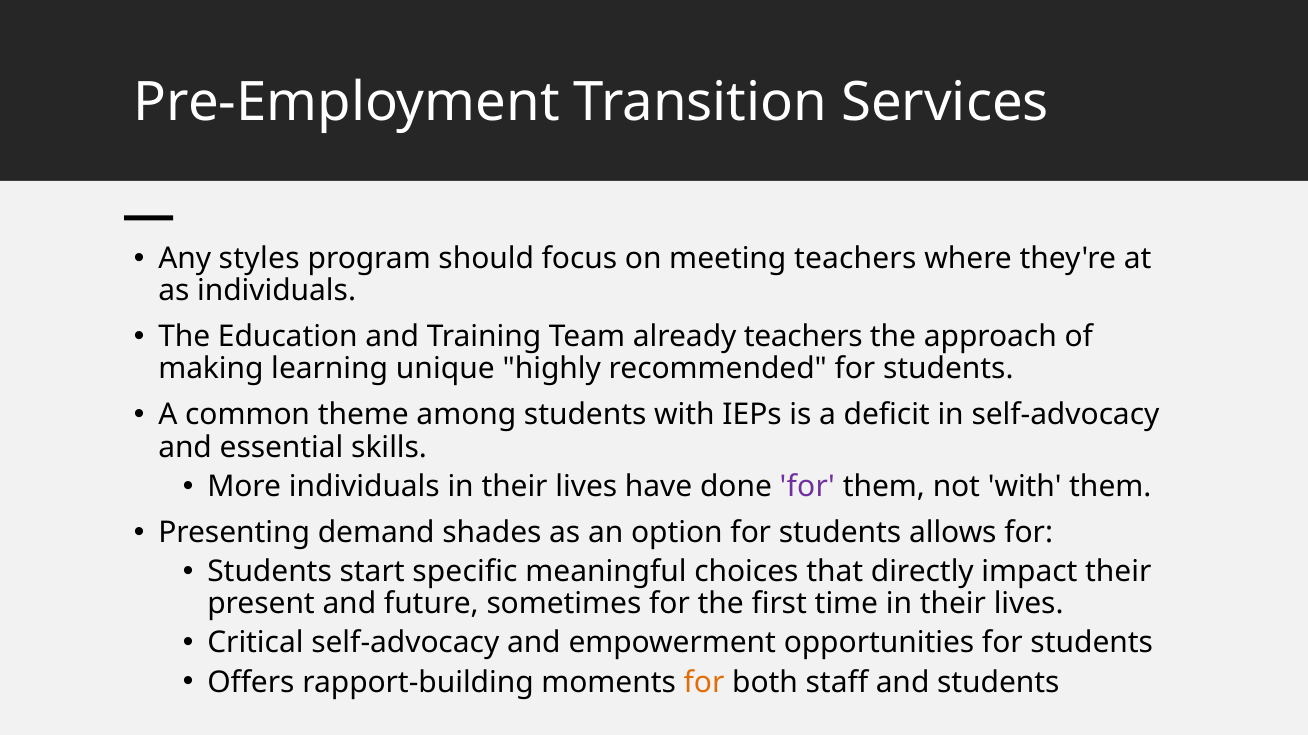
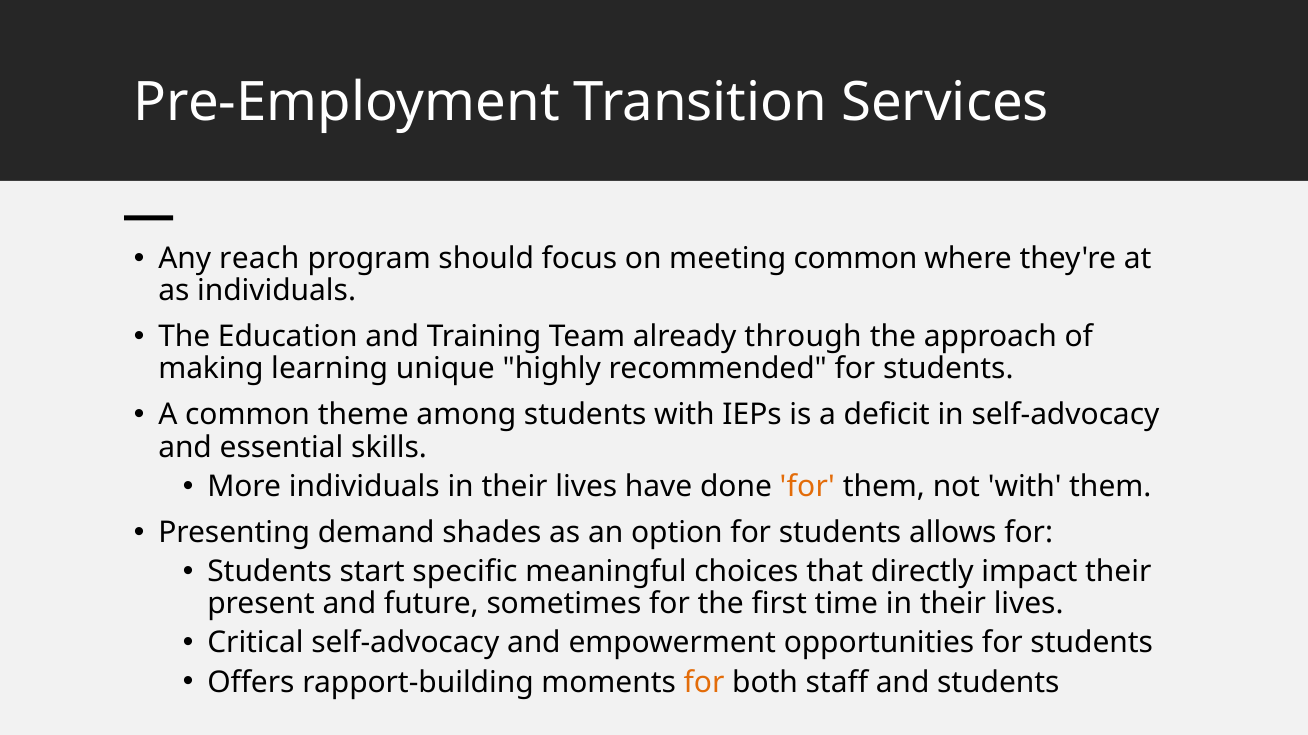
styles: styles -> reach (259, 259)
meeting teachers: teachers -> common (855, 259)
already teachers: teachers -> through (803, 337)
for colour: purple -> orange (807, 487)
